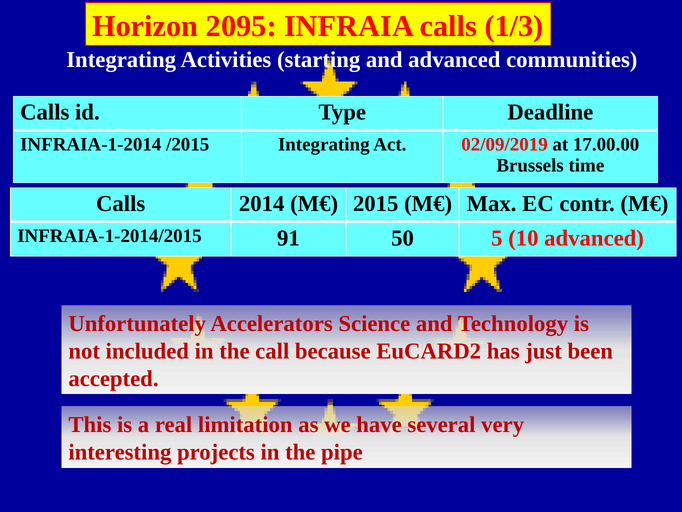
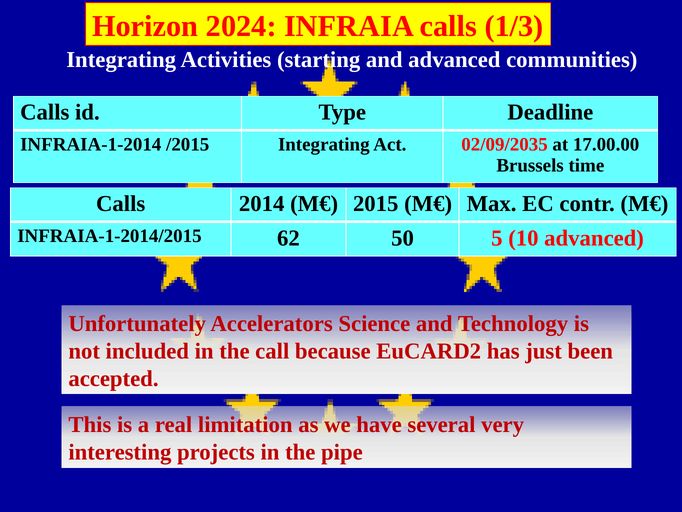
2095: 2095 -> 2024 (241, 26)
02/09/2019: 02/09/2019 -> 02/09/2035 (505, 144)
91: 91 -> 62 (288, 238)
